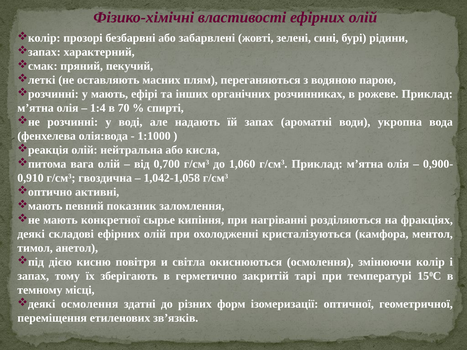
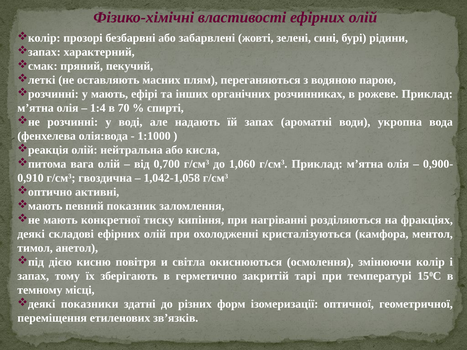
сырье: сырье -> тиску (159, 220)
осмолення: осмолення -> показники (90, 304)
